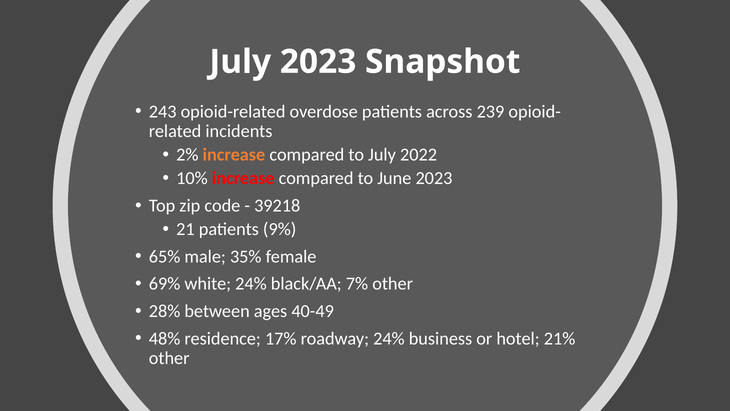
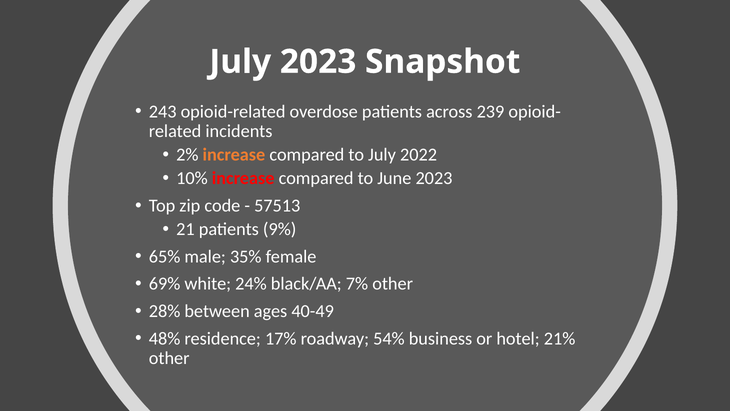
39218: 39218 -> 57513 (277, 206)
roadway 24%: 24% -> 54% (389, 338)
